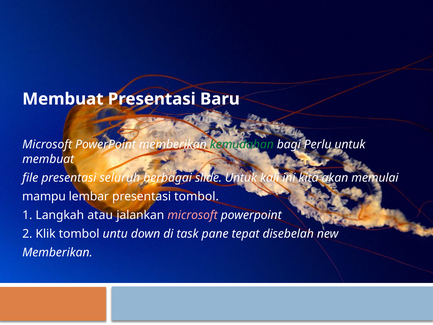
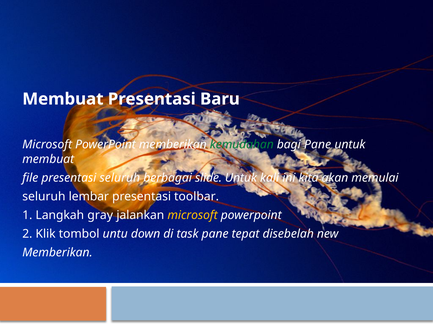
bagi Perlu: Perlu -> Pane (318, 145)
mampu: mampu -> seluruh (44, 196)
presentasi tombol: tombol -> toolbar (197, 196)
atau: atau -> gray (100, 215)
microsoft colour: pink -> yellow (193, 215)
